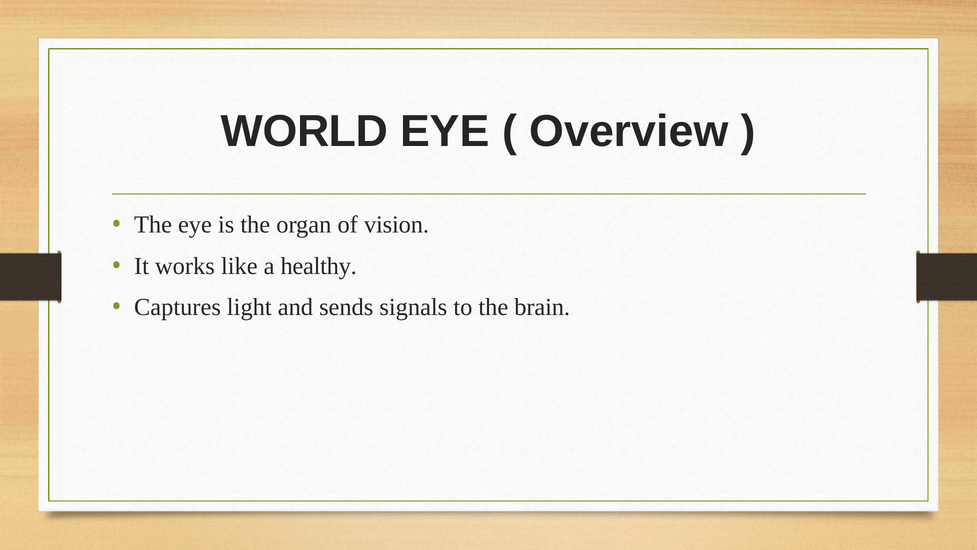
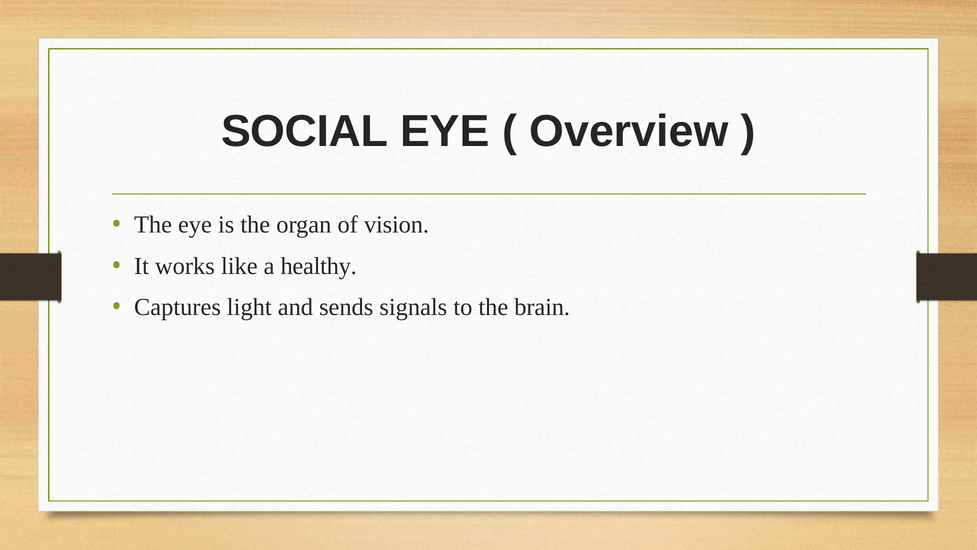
WORLD: WORLD -> SOCIAL (305, 131)
